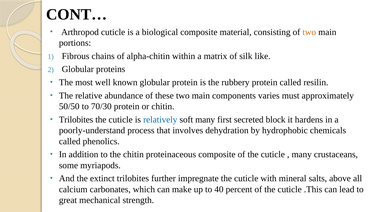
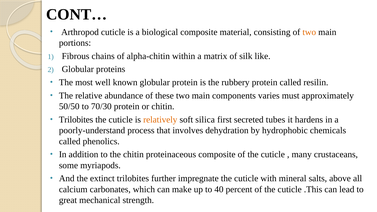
relatively colour: blue -> orange (160, 120)
soft many: many -> silica (205, 120)
block: block -> tubes (276, 120)
